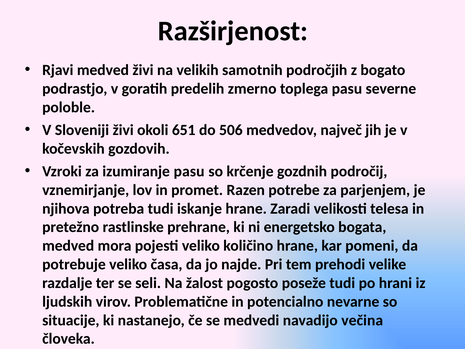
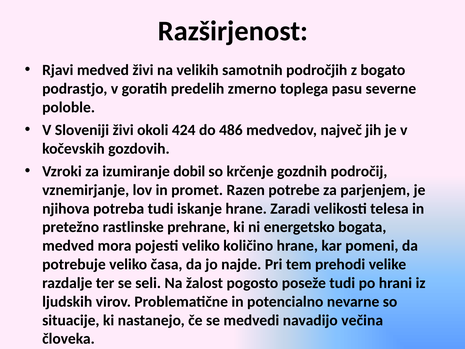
651: 651 -> 424 (184, 130)
506: 506 -> 486 (231, 130)
izumiranje pasu: pasu -> dobil (189, 171)
